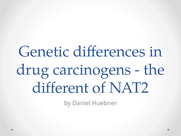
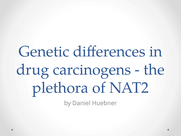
different: different -> plethora (60, 88)
